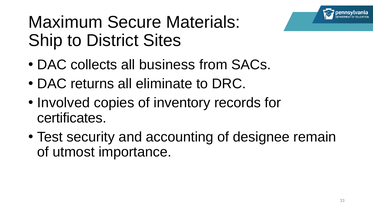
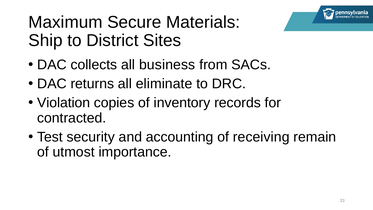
Involved: Involved -> Violation (64, 103)
certificates: certificates -> contracted (72, 118)
designee: designee -> receiving (261, 137)
